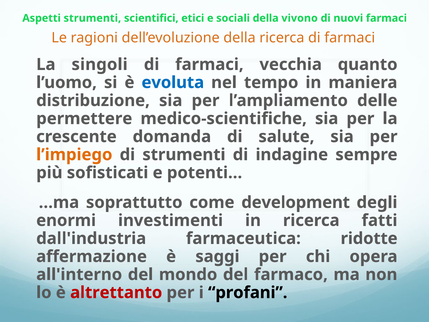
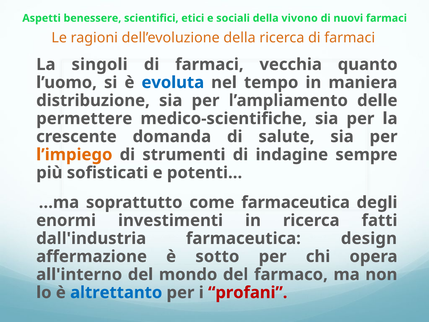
Aspetti strumenti: strumenti -> benessere (92, 18)
come development: development -> farmaceutica (296, 202)
ridotte: ridotte -> design (369, 238)
saggi: saggi -> sotto (217, 256)
altrettanto colour: red -> blue (116, 292)
profani colour: black -> red (248, 292)
